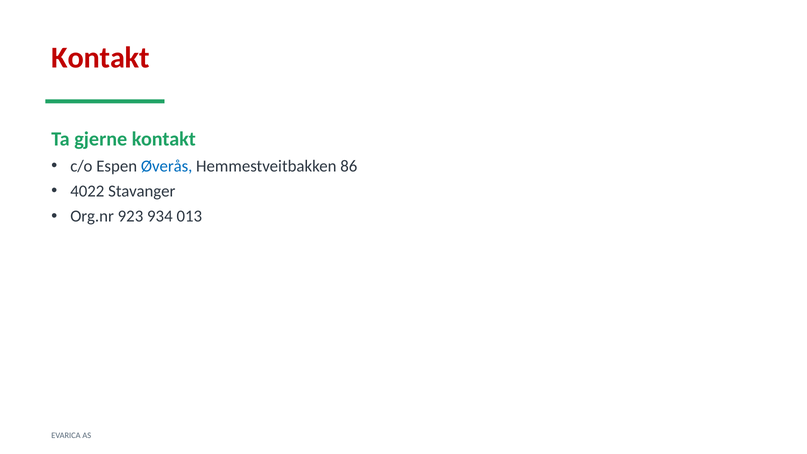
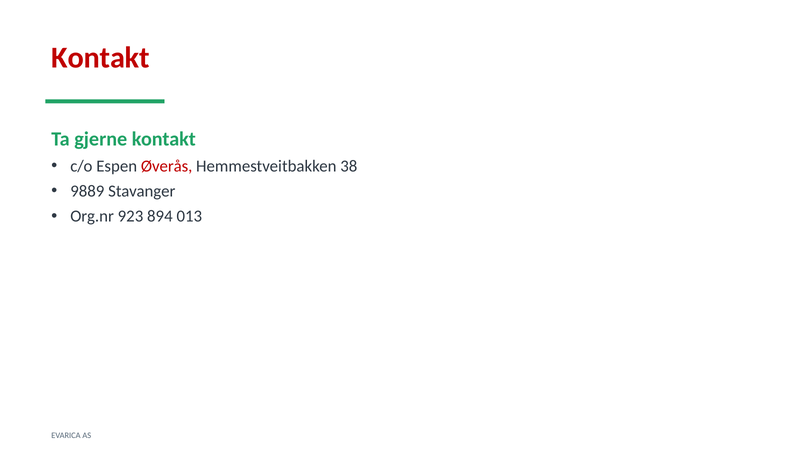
Øverås colour: blue -> red (167, 166)
86: 86 -> 38 (349, 166)
4022: 4022 -> 9889 (87, 191)
934: 934 -> 894 (160, 216)
